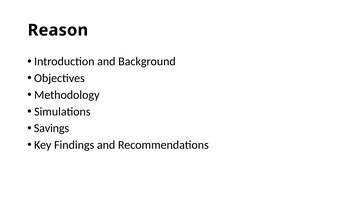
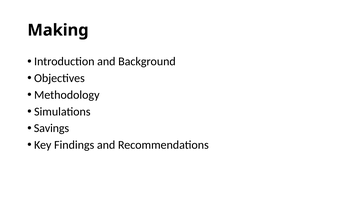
Reason: Reason -> Making (58, 30)
